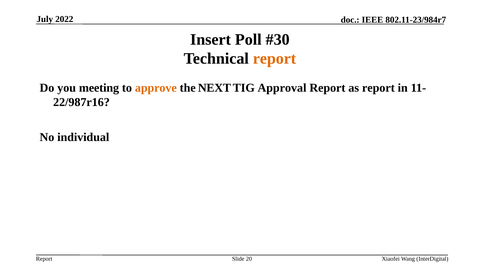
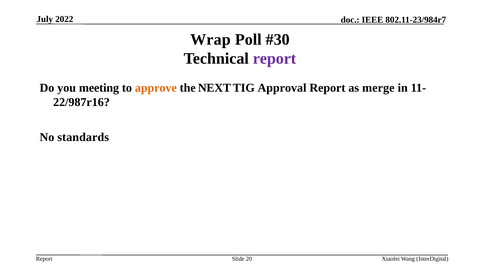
Insert: Insert -> Wrap (210, 39)
report colour: orange -> purple (275, 59)
as report: report -> merge (378, 88)
individual: individual -> standards (83, 137)
